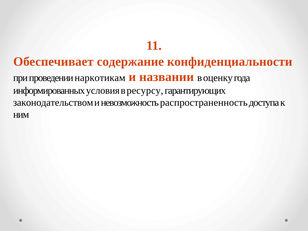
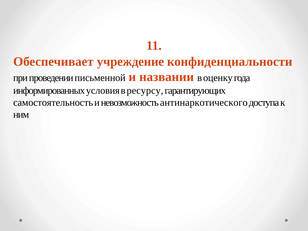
содержание: содержание -> учреждение (130, 62)
наркотикам: наркотикам -> письменной (100, 78)
законодательством: законодательством -> самостоятельность (53, 103)
распространенность: распространенность -> антинаркотического (204, 103)
